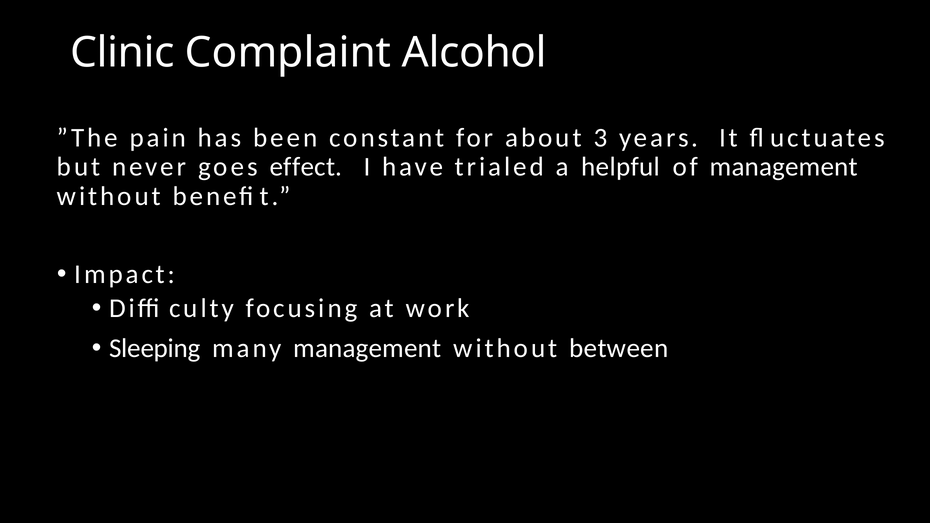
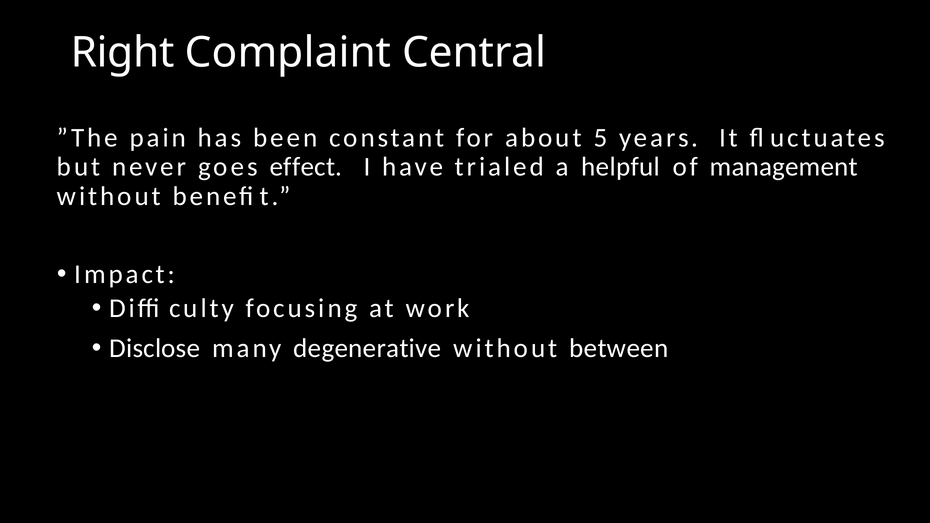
Clinic: Clinic -> Right (123, 53)
Alcohol: Alcohol -> Central (474, 53)
3: 3 -> 5 (600, 138)
Sleeping: Sleeping -> Disclose (155, 348)
many management: management -> degenerative (367, 348)
